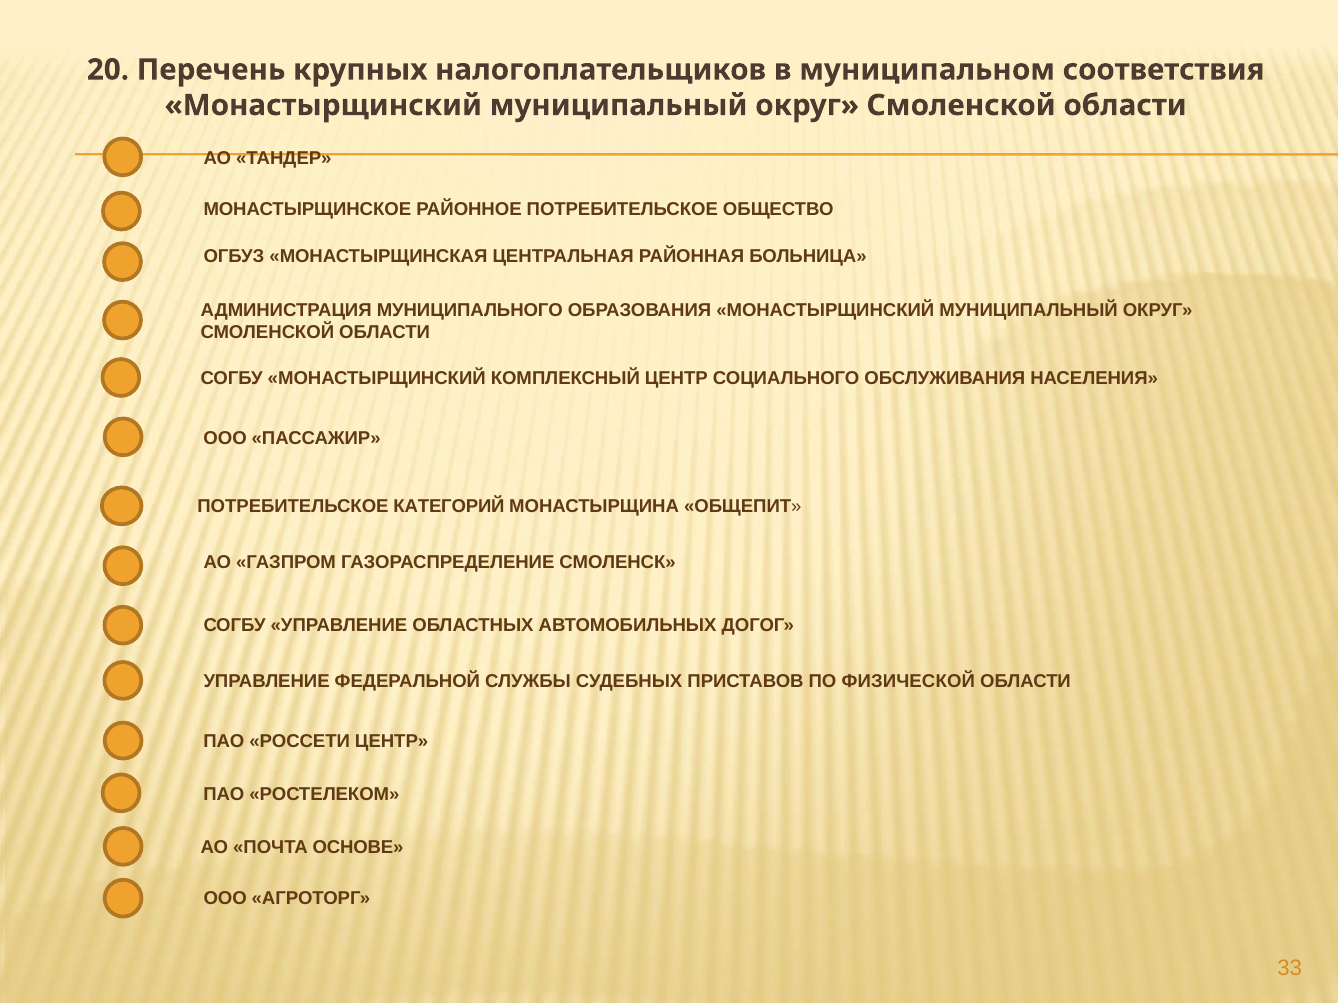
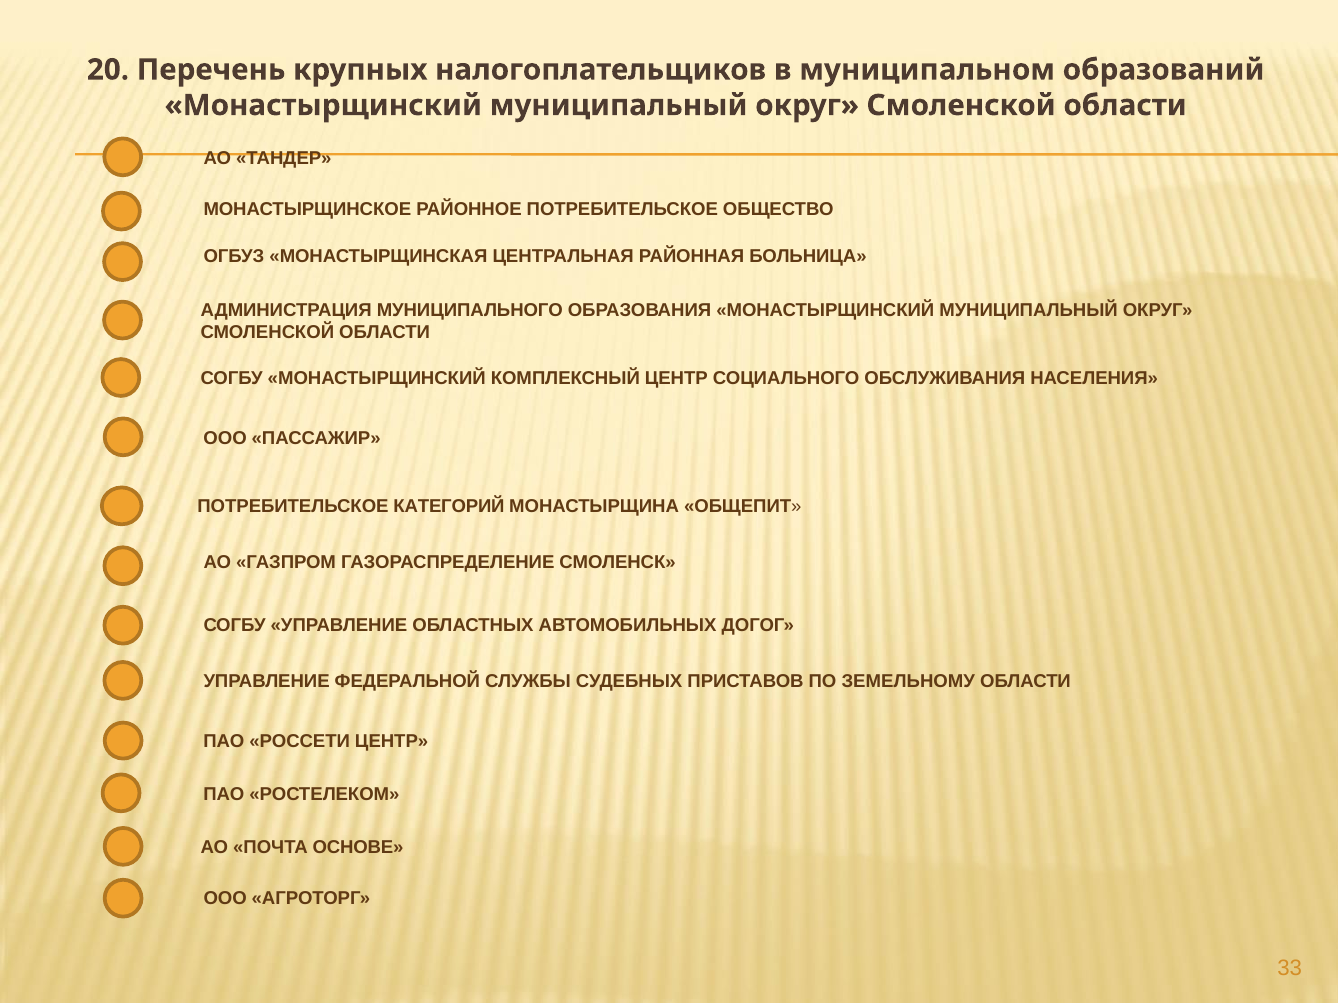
соответствия: соответствия -> образований (1164, 70)
ФИЗИЧЕСКОЙ: ФИЗИЧЕСКОЙ -> ЗЕМЕЛЬНОМУ (908, 681)
